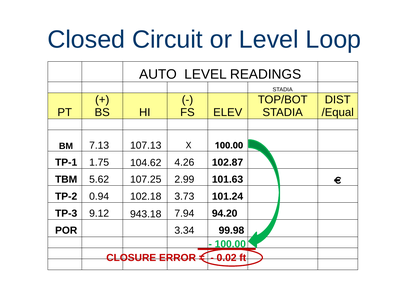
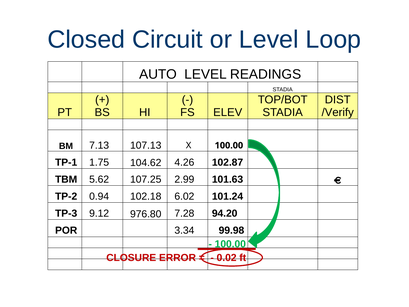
/Equal: /Equal -> /Verify (338, 112)
3.73: 3.73 -> 6.02 (184, 196)
7.94: 7.94 -> 7.28 (184, 213)
943.18: 943.18 -> 976.80 (146, 214)
